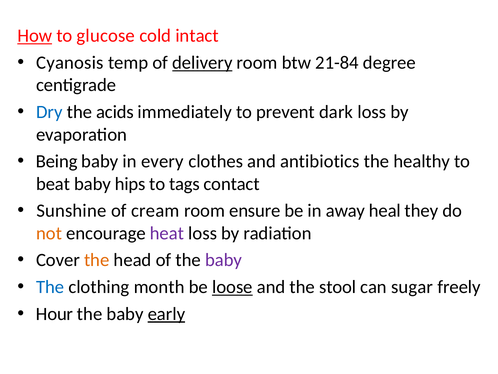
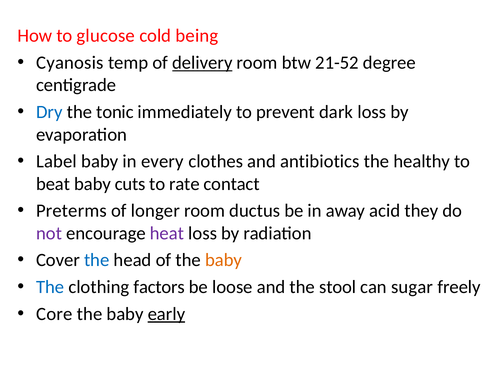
How underline: present -> none (35, 36)
intact: intact -> being (197, 36)
21-84: 21-84 -> 21-52 (337, 63)
acids: acids -> tonic (115, 112)
Being: Being -> Label (57, 161)
hips: hips -> cuts (130, 184)
tags: tags -> rate (184, 184)
Sunshine: Sunshine -> Preterms (71, 210)
cream: cream -> longer (155, 210)
ensure: ensure -> ductus (255, 210)
heal: heal -> acid (385, 210)
not colour: orange -> purple (49, 233)
the colour: orange -> blue (97, 260)
baby colour: purple -> orange (223, 260)
month: month -> factors (159, 287)
loose underline: present -> none (232, 287)
Hour: Hour -> Core (54, 313)
